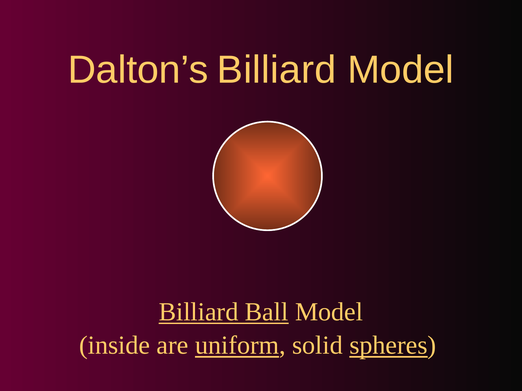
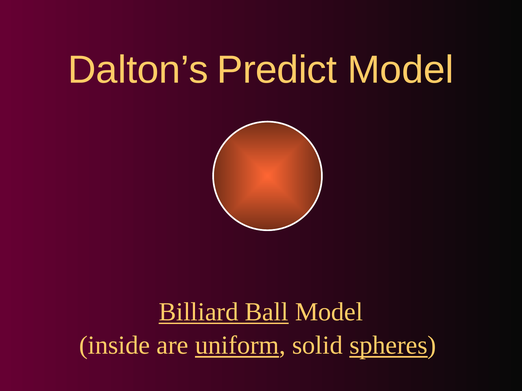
Dalton’s Billiard: Billiard -> Predict (277, 70)
